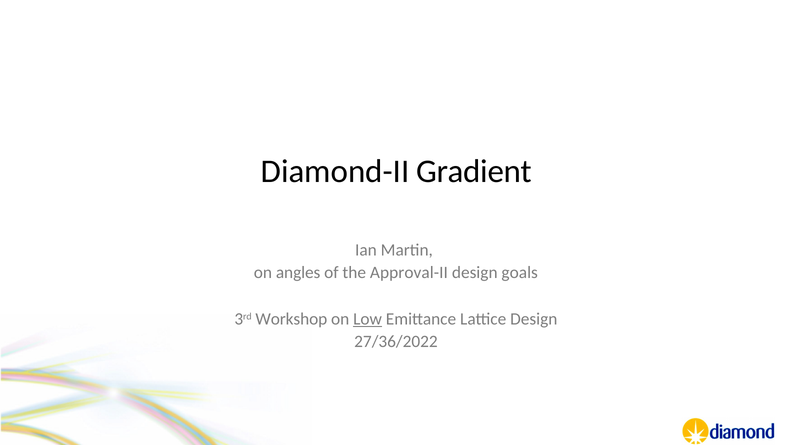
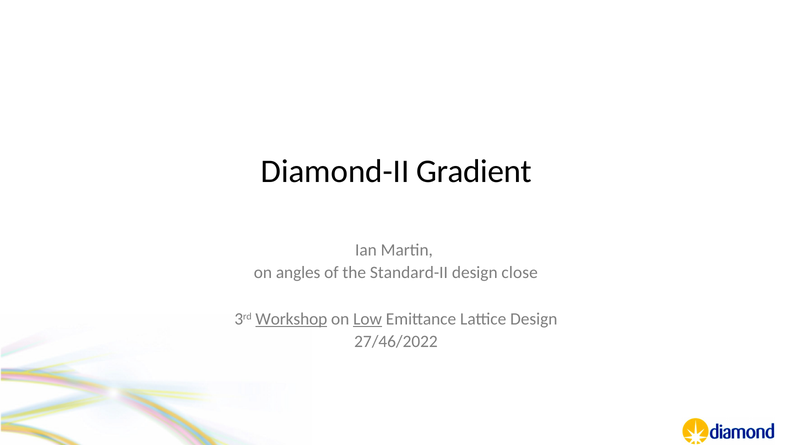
Approval-II: Approval-II -> Standard-II (409, 273)
goals: goals -> close (520, 273)
Workshop underline: none -> present (291, 319)
27/36/2022: 27/36/2022 -> 27/46/2022 (396, 342)
